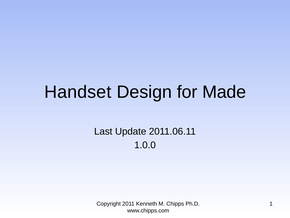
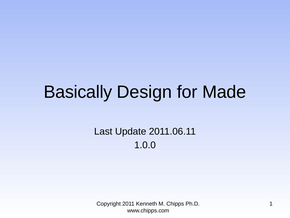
Handset: Handset -> Basically (78, 92)
